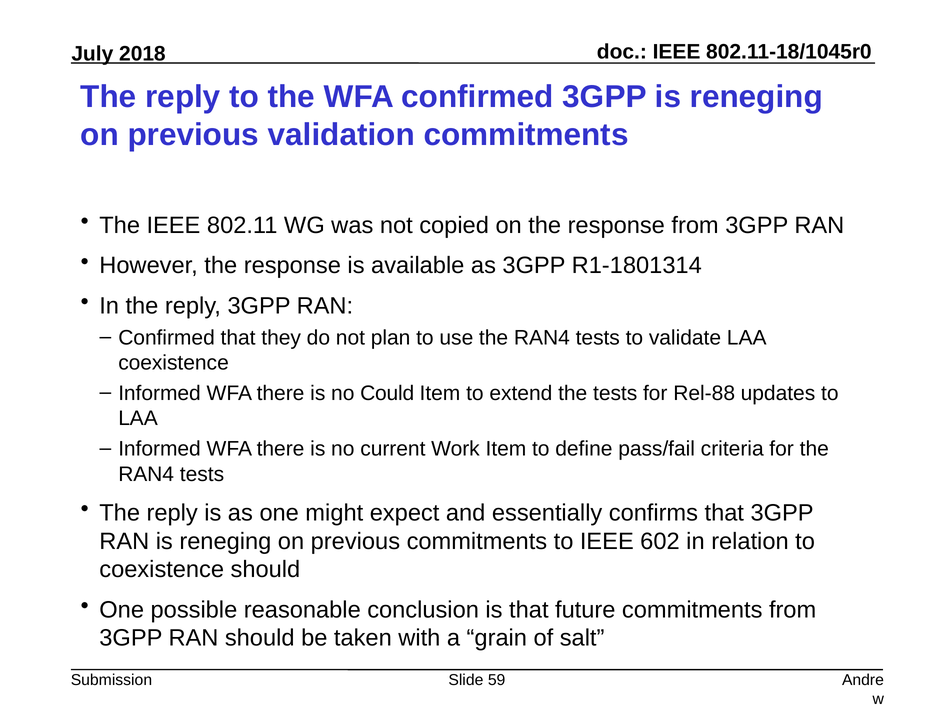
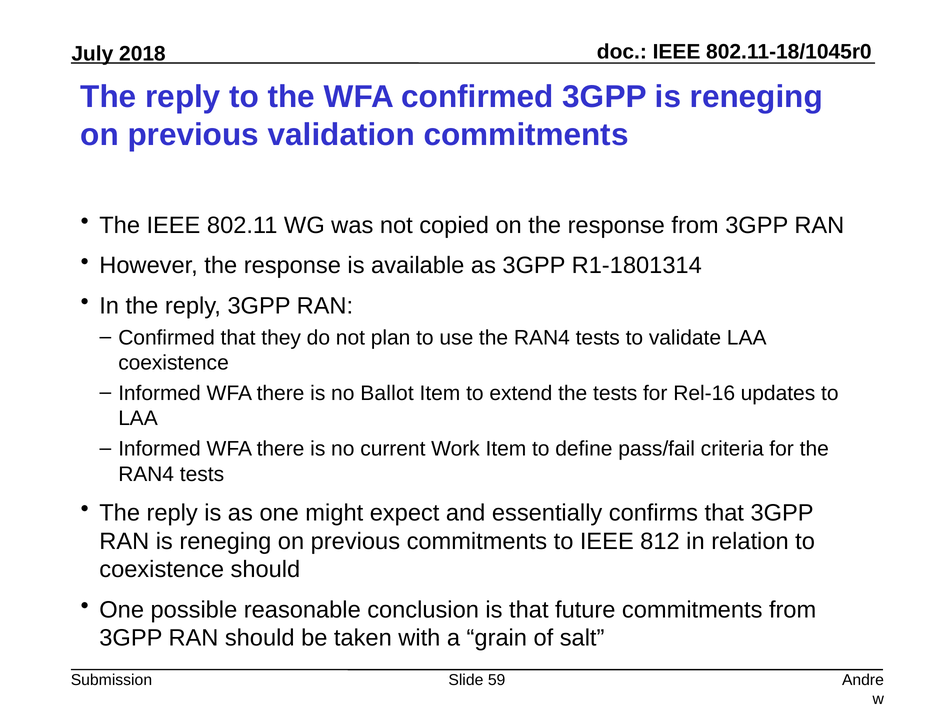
Could: Could -> Ballot (387, 394)
Rel-88: Rel-88 -> Rel-16 (704, 394)
602: 602 -> 812 (660, 542)
